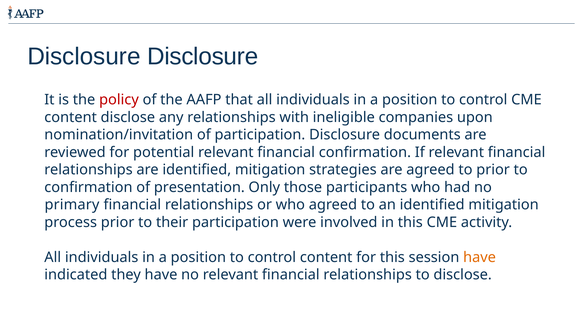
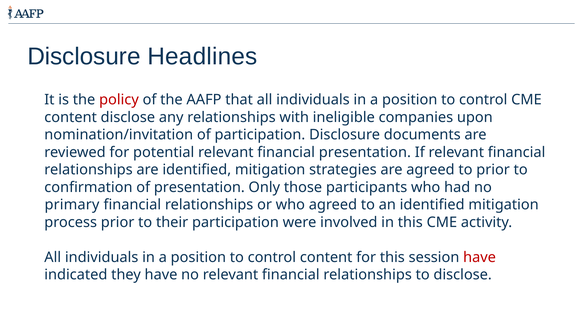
Disclosure Disclosure: Disclosure -> Headlines (202, 56)
financial confirmation: confirmation -> presentation (365, 152)
have colour: orange -> red (480, 257)
